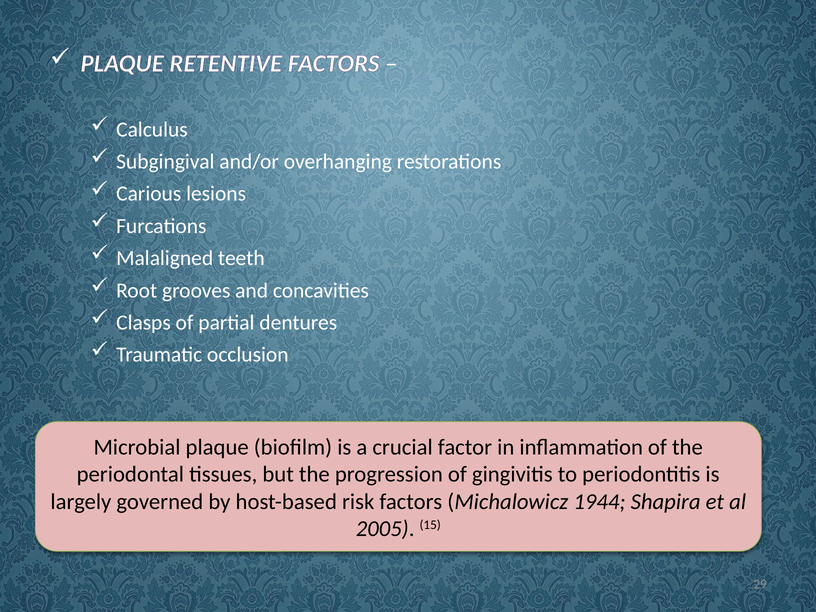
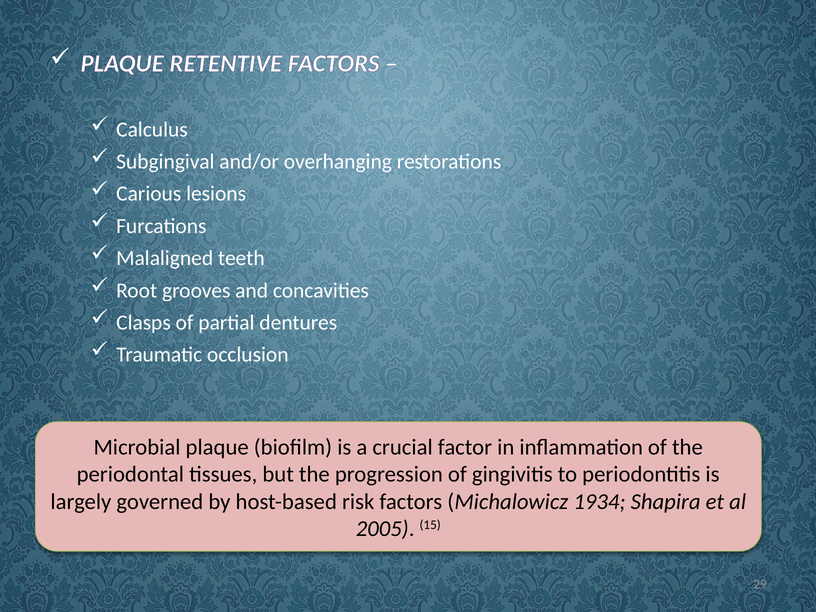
1944: 1944 -> 1934 (599, 502)
